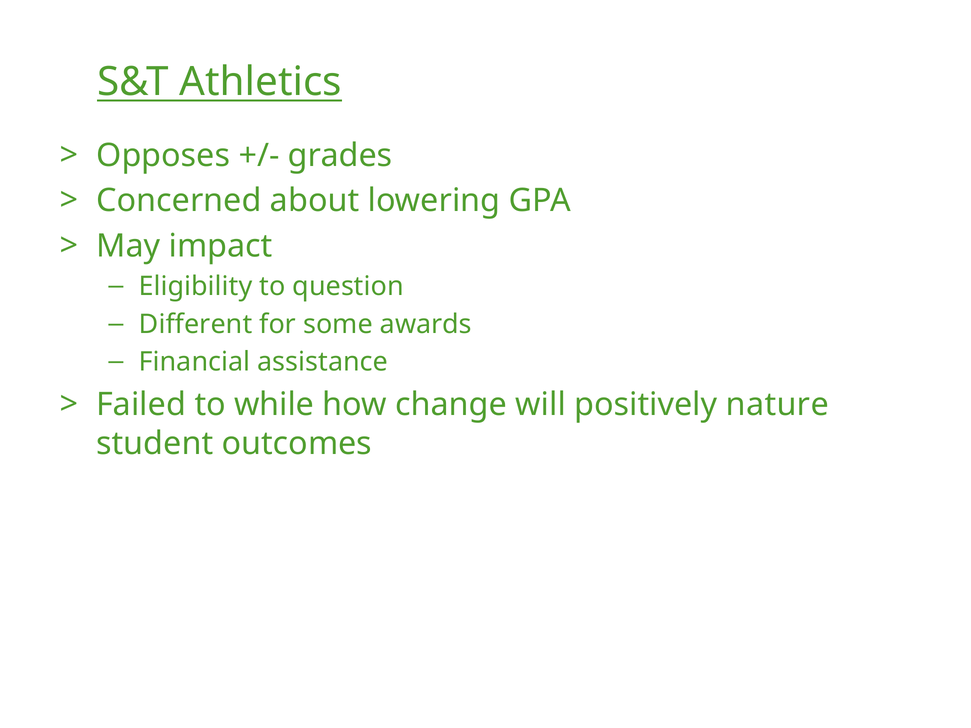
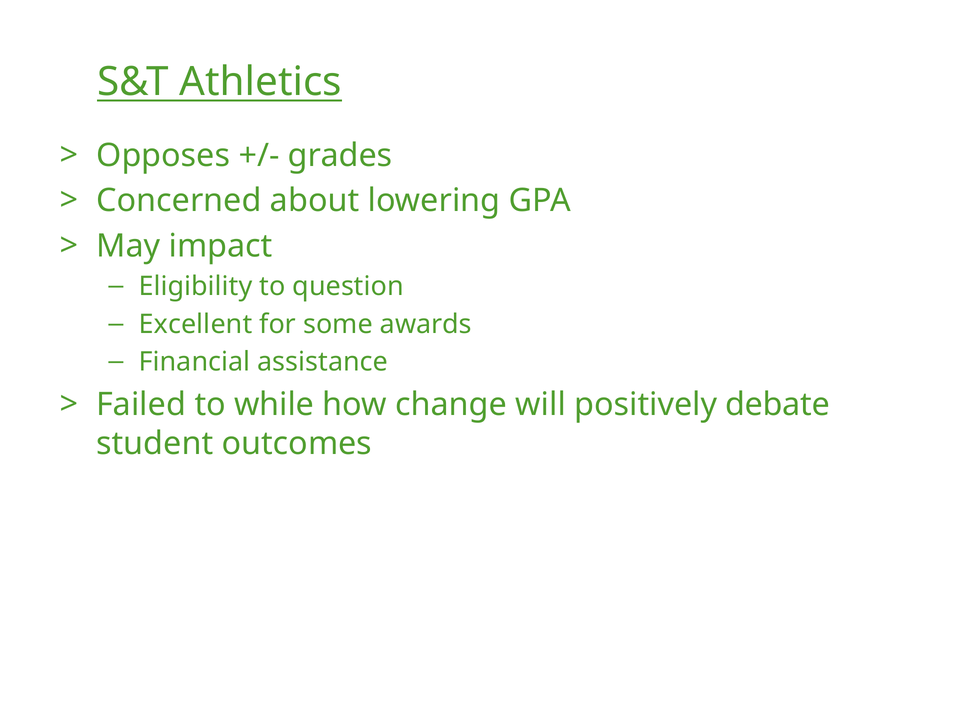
Different: Different -> Excellent (196, 324)
nature: nature -> debate (778, 405)
